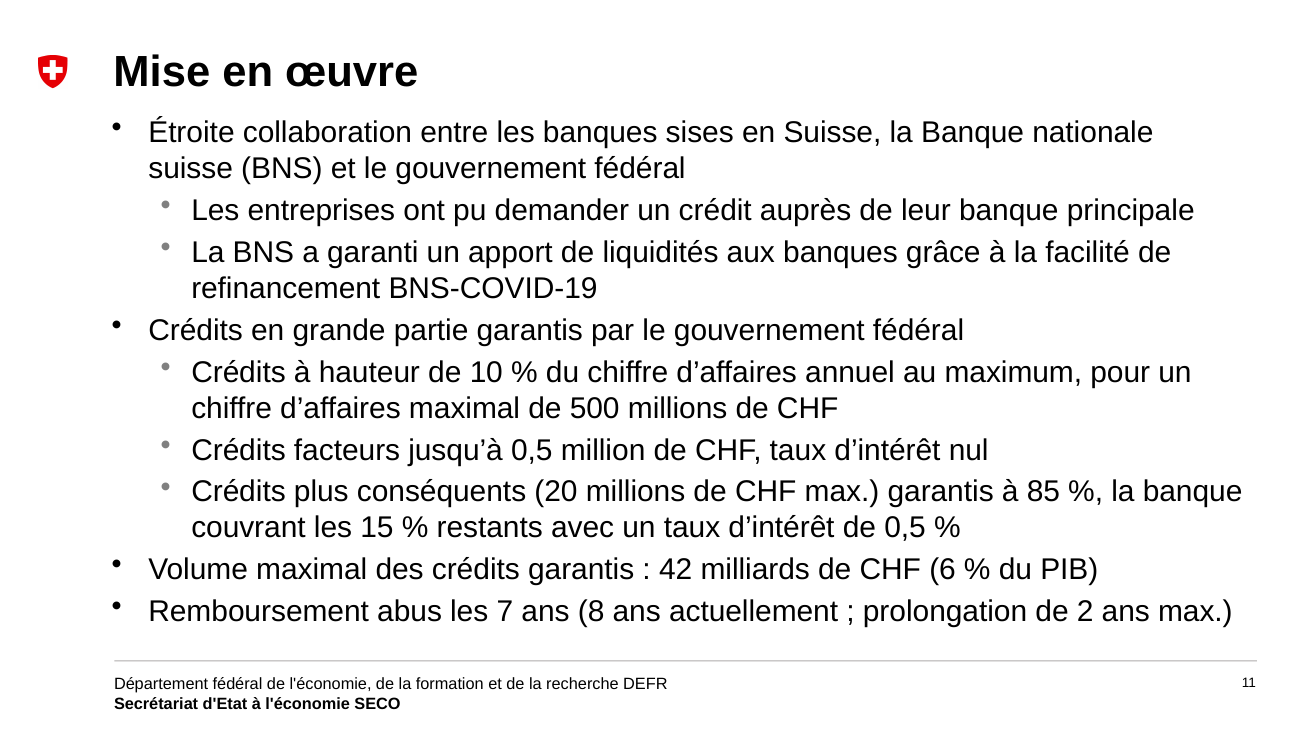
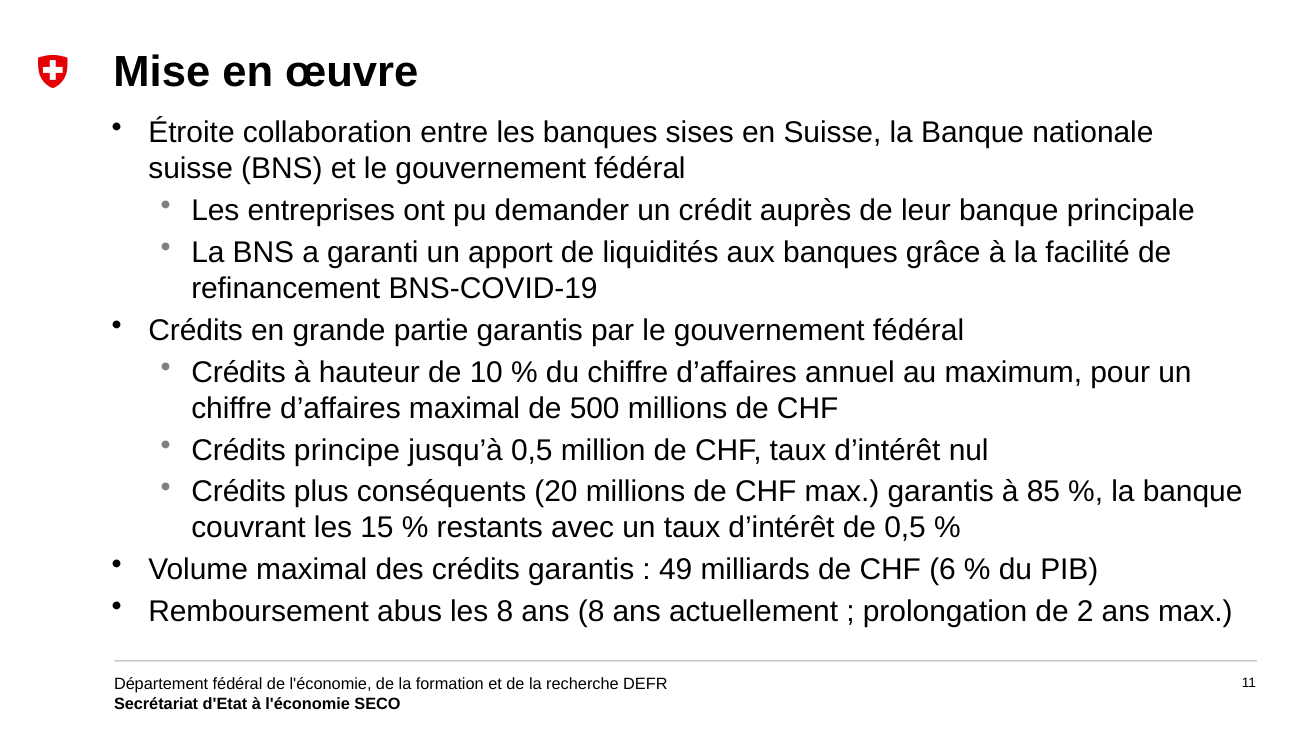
facteurs: facteurs -> principe (347, 450)
42: 42 -> 49 (676, 570)
les 7: 7 -> 8 (505, 611)
